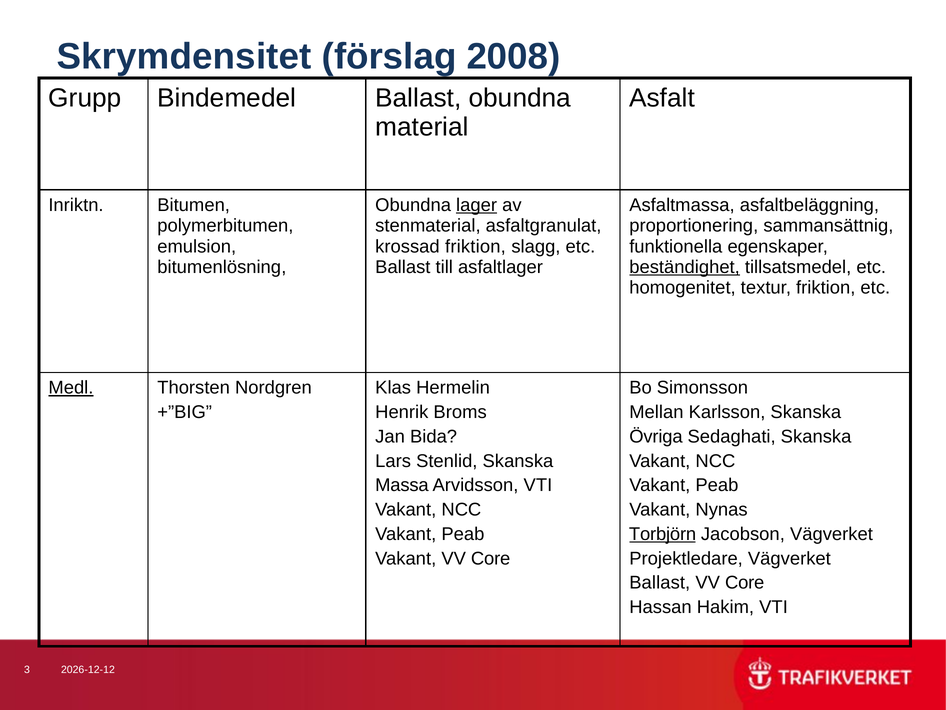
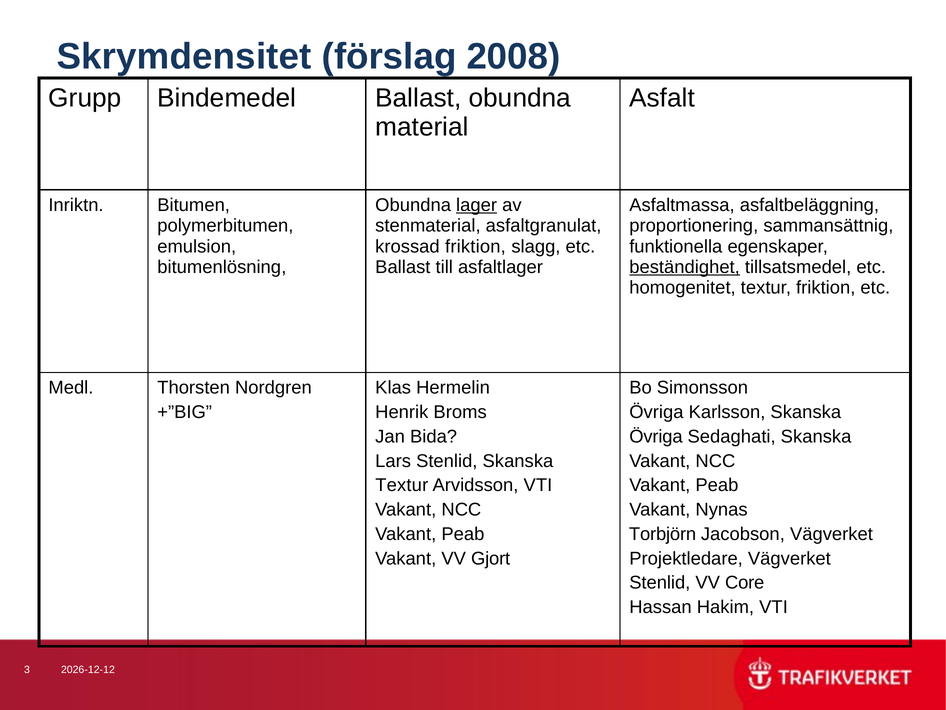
Medl underline: present -> none (71, 388)
Mellan: Mellan -> Övriga (656, 412)
Massa: Massa -> Textur (402, 485)
Torbjörn underline: present -> none (663, 534)
Vakant VV Core: Core -> Gjort (491, 558)
Ballast: Ballast -> Stenlid (660, 582)
